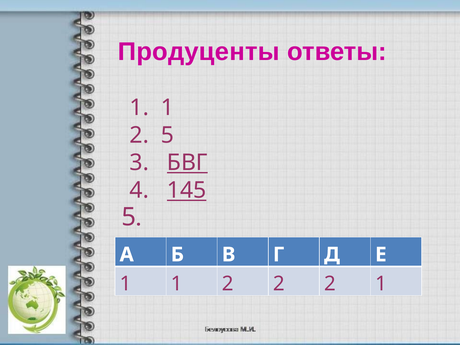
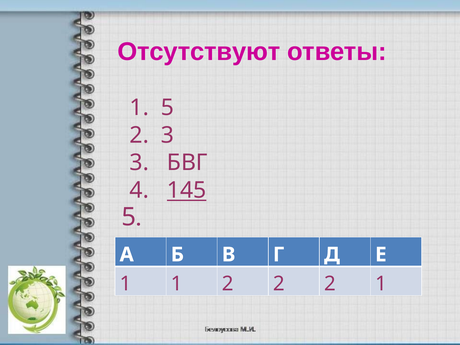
Продуценты: Продуценты -> Отсутствуют (199, 52)
1: 1 -> 5 (167, 108)
2 5: 5 -> 3 (167, 135)
БВГ underline: present -> none (187, 163)
